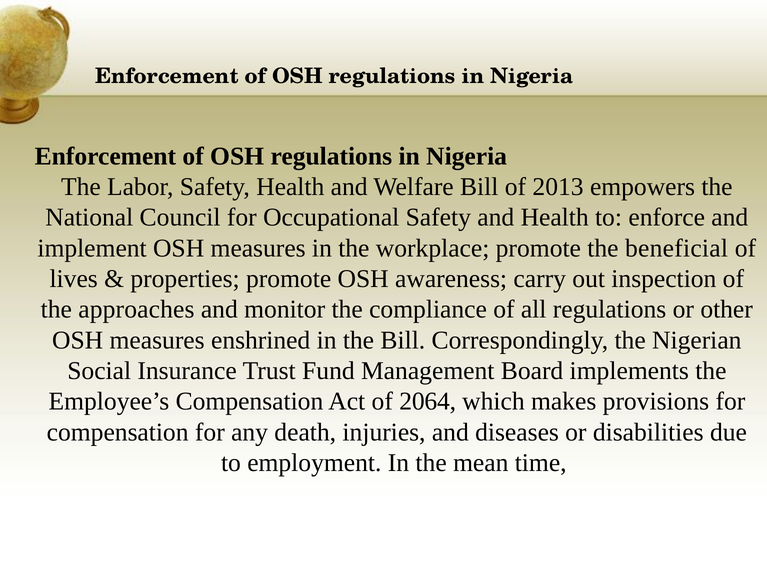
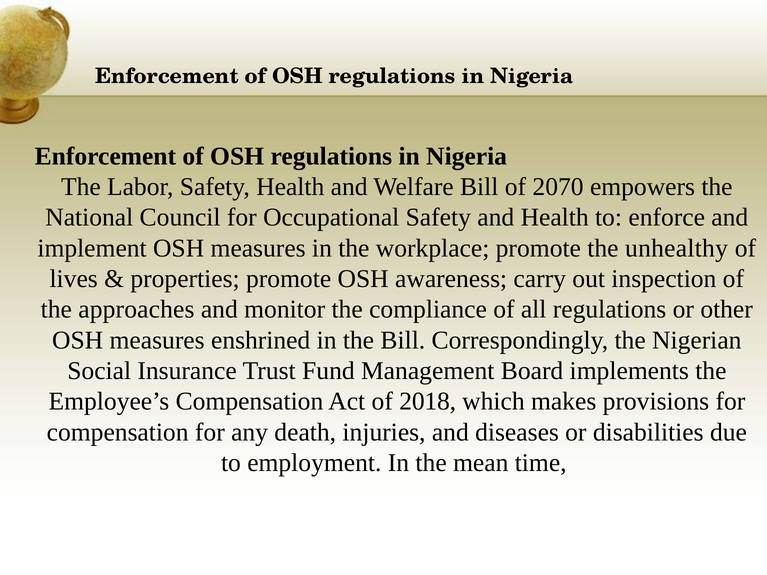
2013: 2013 -> 2070 (558, 187)
beneficial: beneficial -> unhealthy (677, 248)
2064: 2064 -> 2018 (428, 402)
